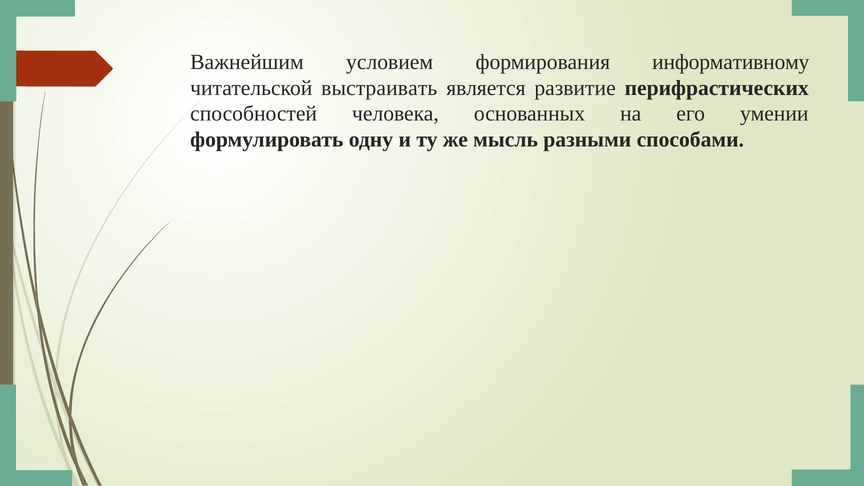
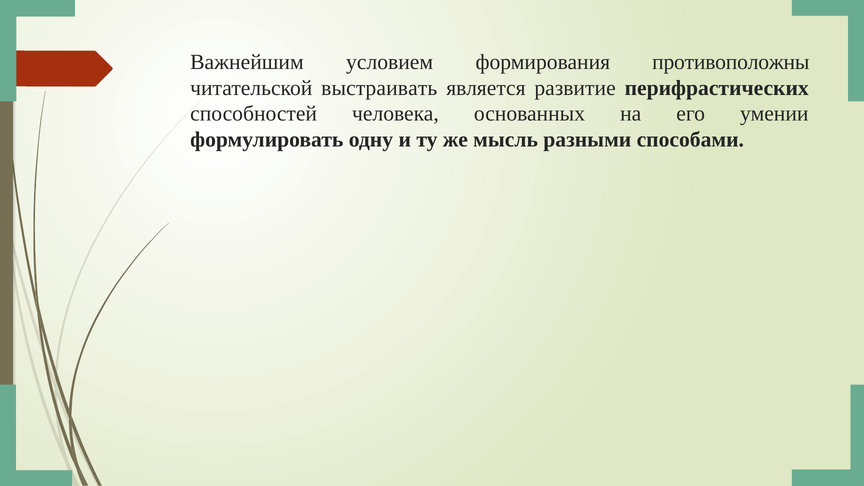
информативному: информативному -> противоположны (731, 62)
